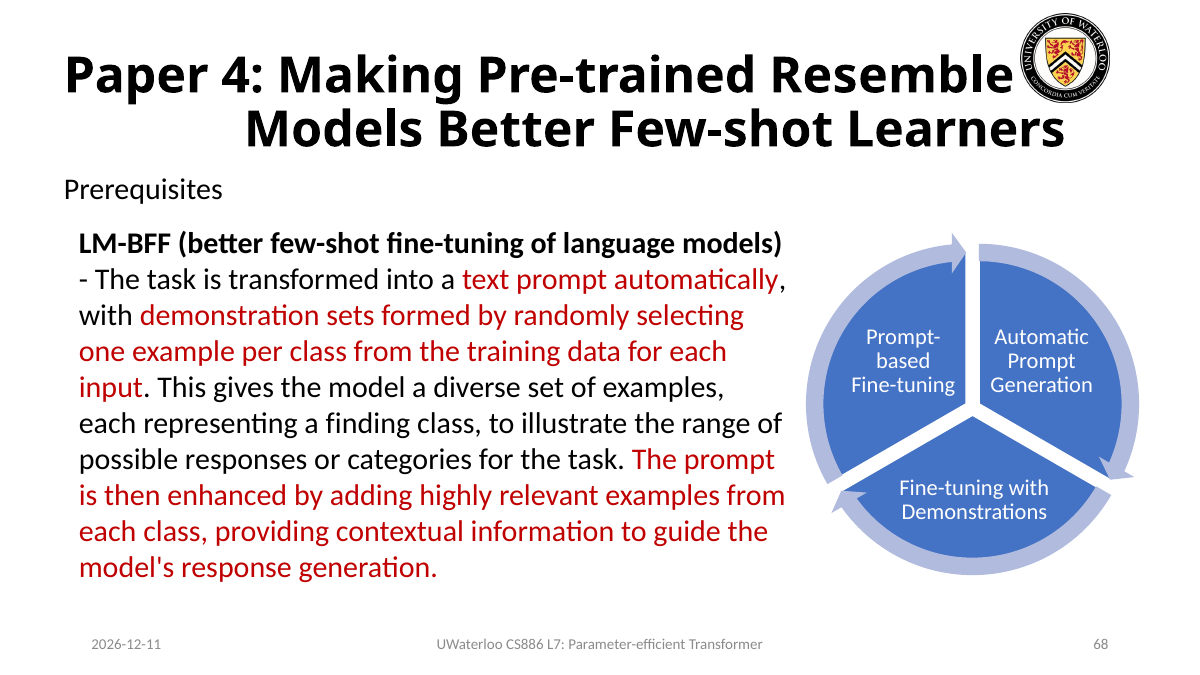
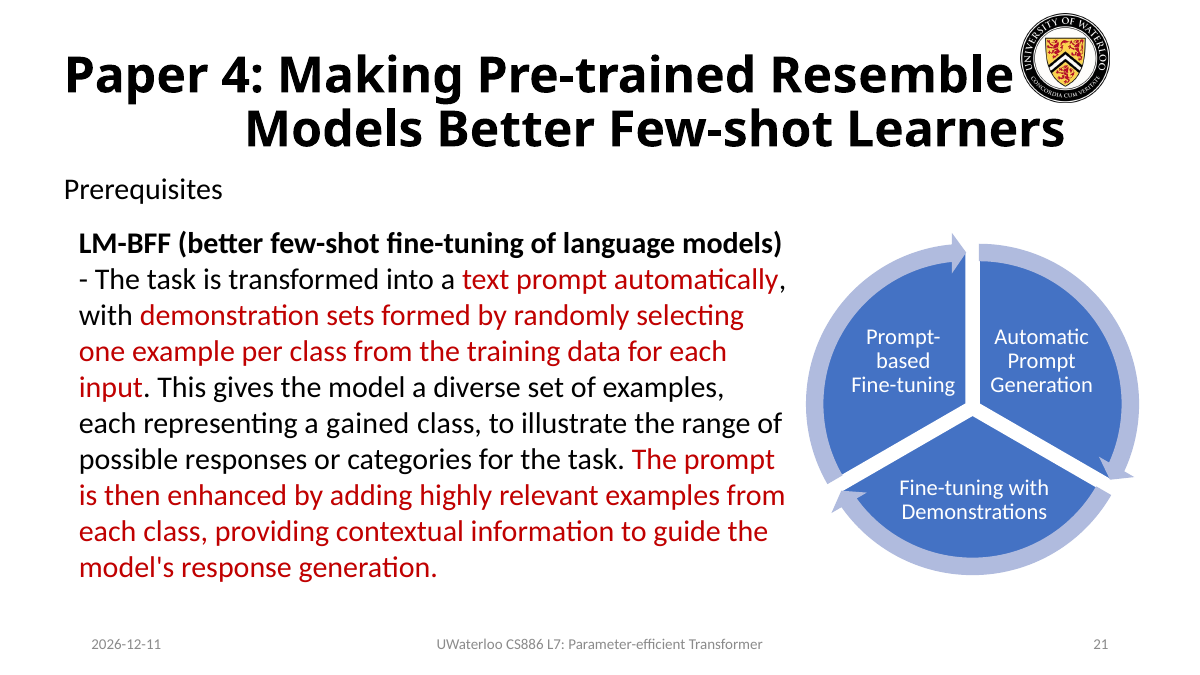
finding: finding -> gained (368, 423)
68: 68 -> 21 (1101, 644)
